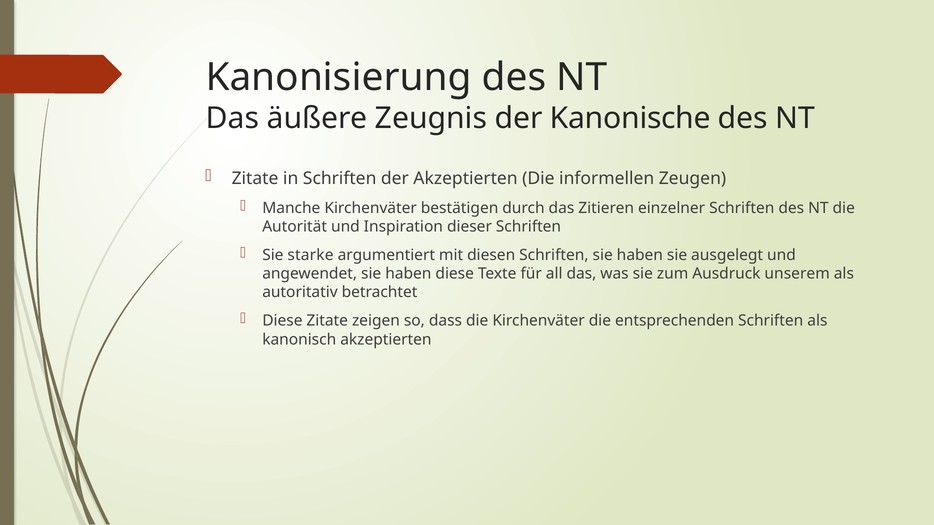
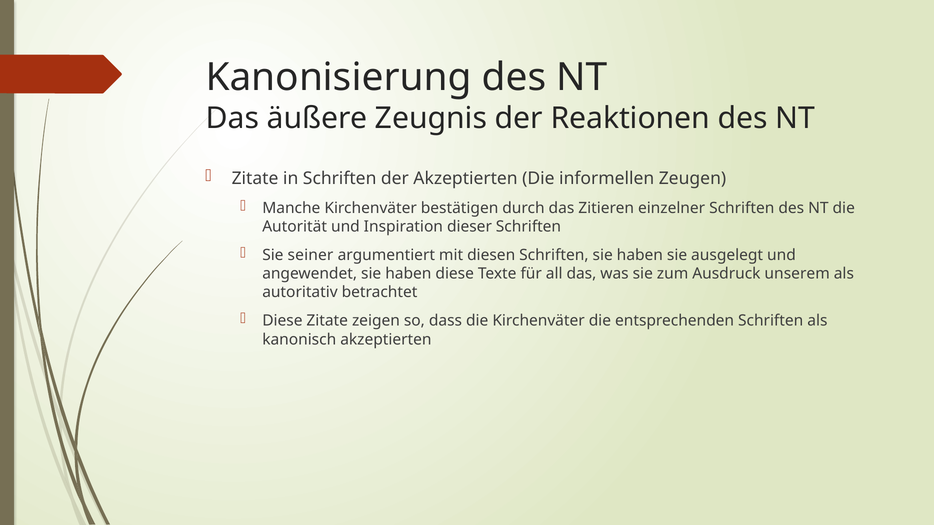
Kanonische: Kanonische -> Reaktionen (630, 118)
starke: starke -> seiner (311, 255)
